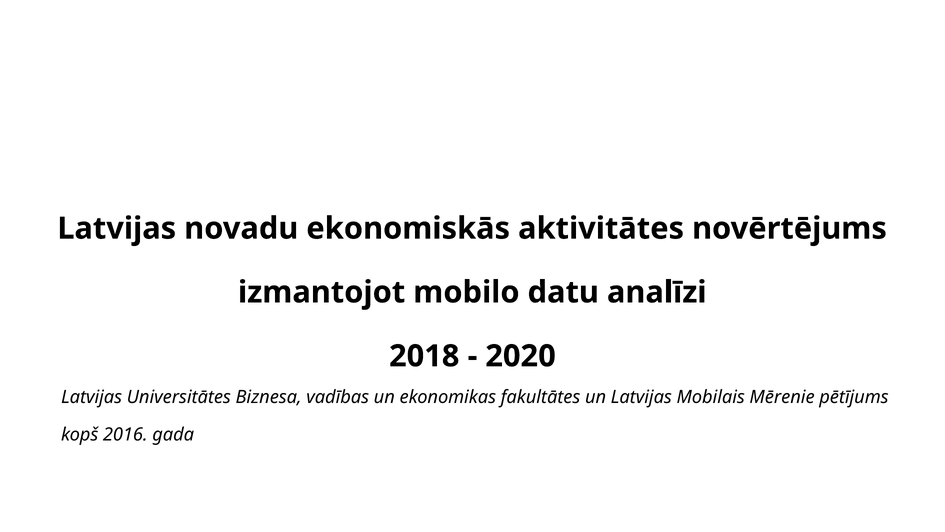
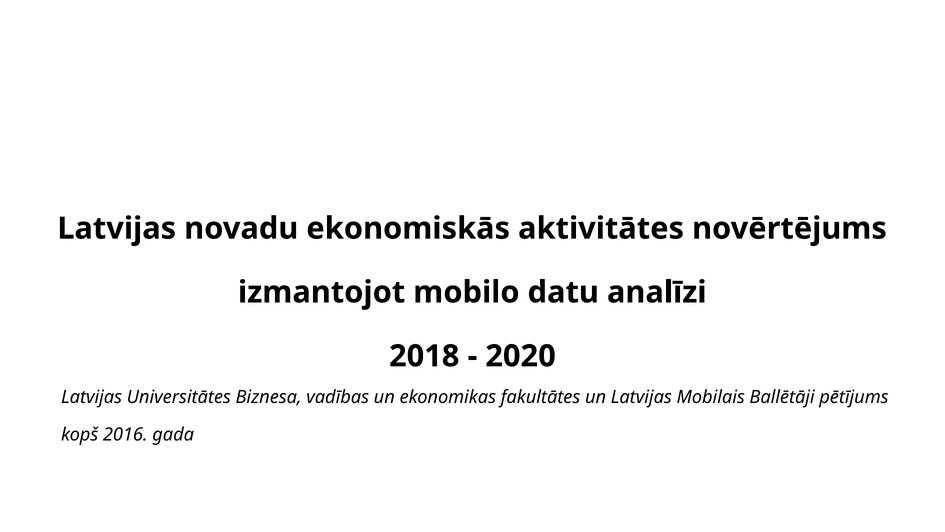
Mērenie: Mērenie -> Ballētāji (782, 397)
